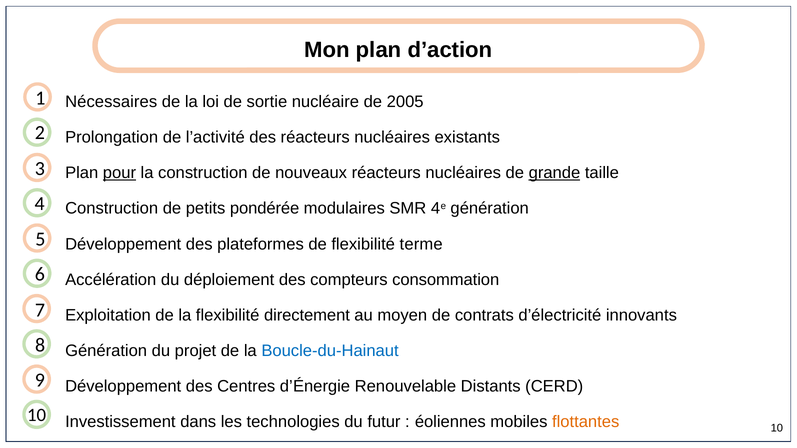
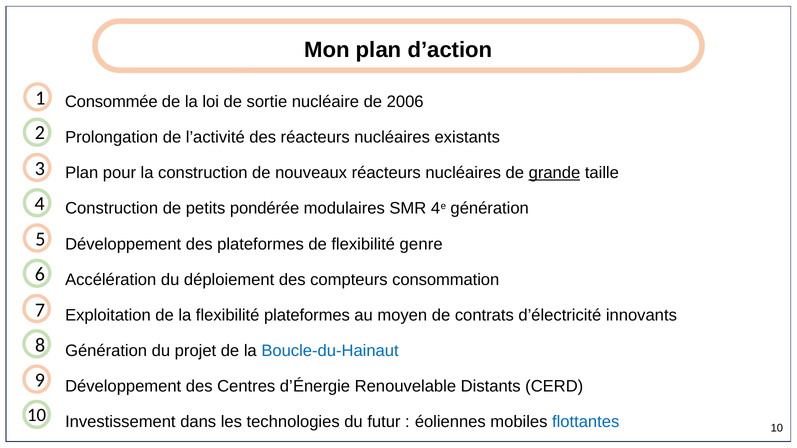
Nécessaires: Nécessaires -> Consommée (111, 102)
2005: 2005 -> 2006 (405, 102)
pour underline: present -> none (119, 173)
terme: terme -> genre (421, 244)
flexibilité directement: directement -> plateformes (307, 315)
flottantes colour: orange -> blue (586, 422)
